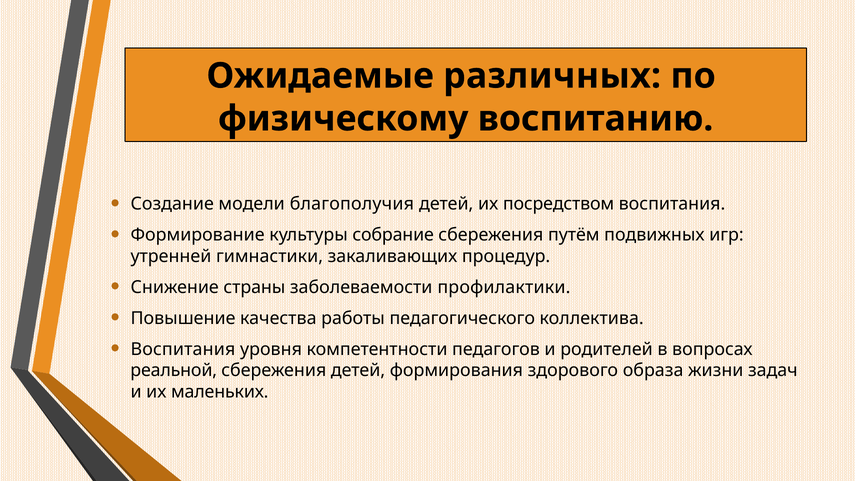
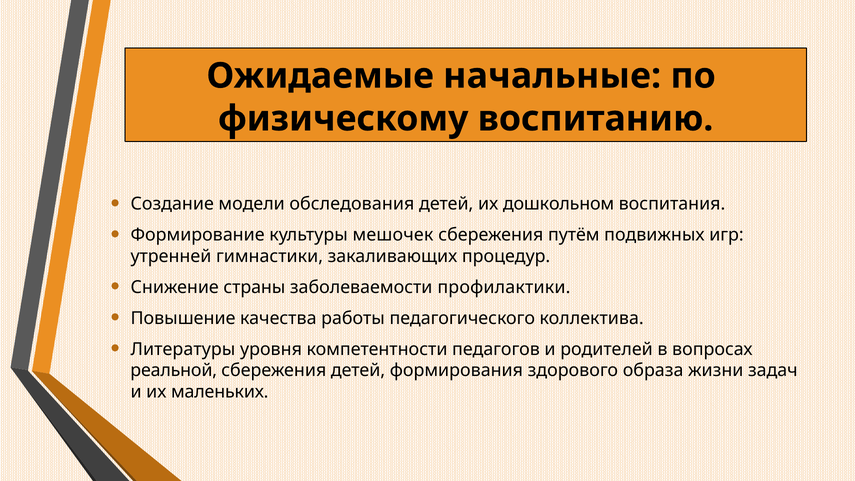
различных: различных -> начальные (552, 76)
благополучия: благополучия -> обследования (352, 204)
посредством: посредством -> дошкольном (559, 204)
собрание: собрание -> мешочек (393, 235)
Воспитания: Воспитания -> Литературы (183, 349)
